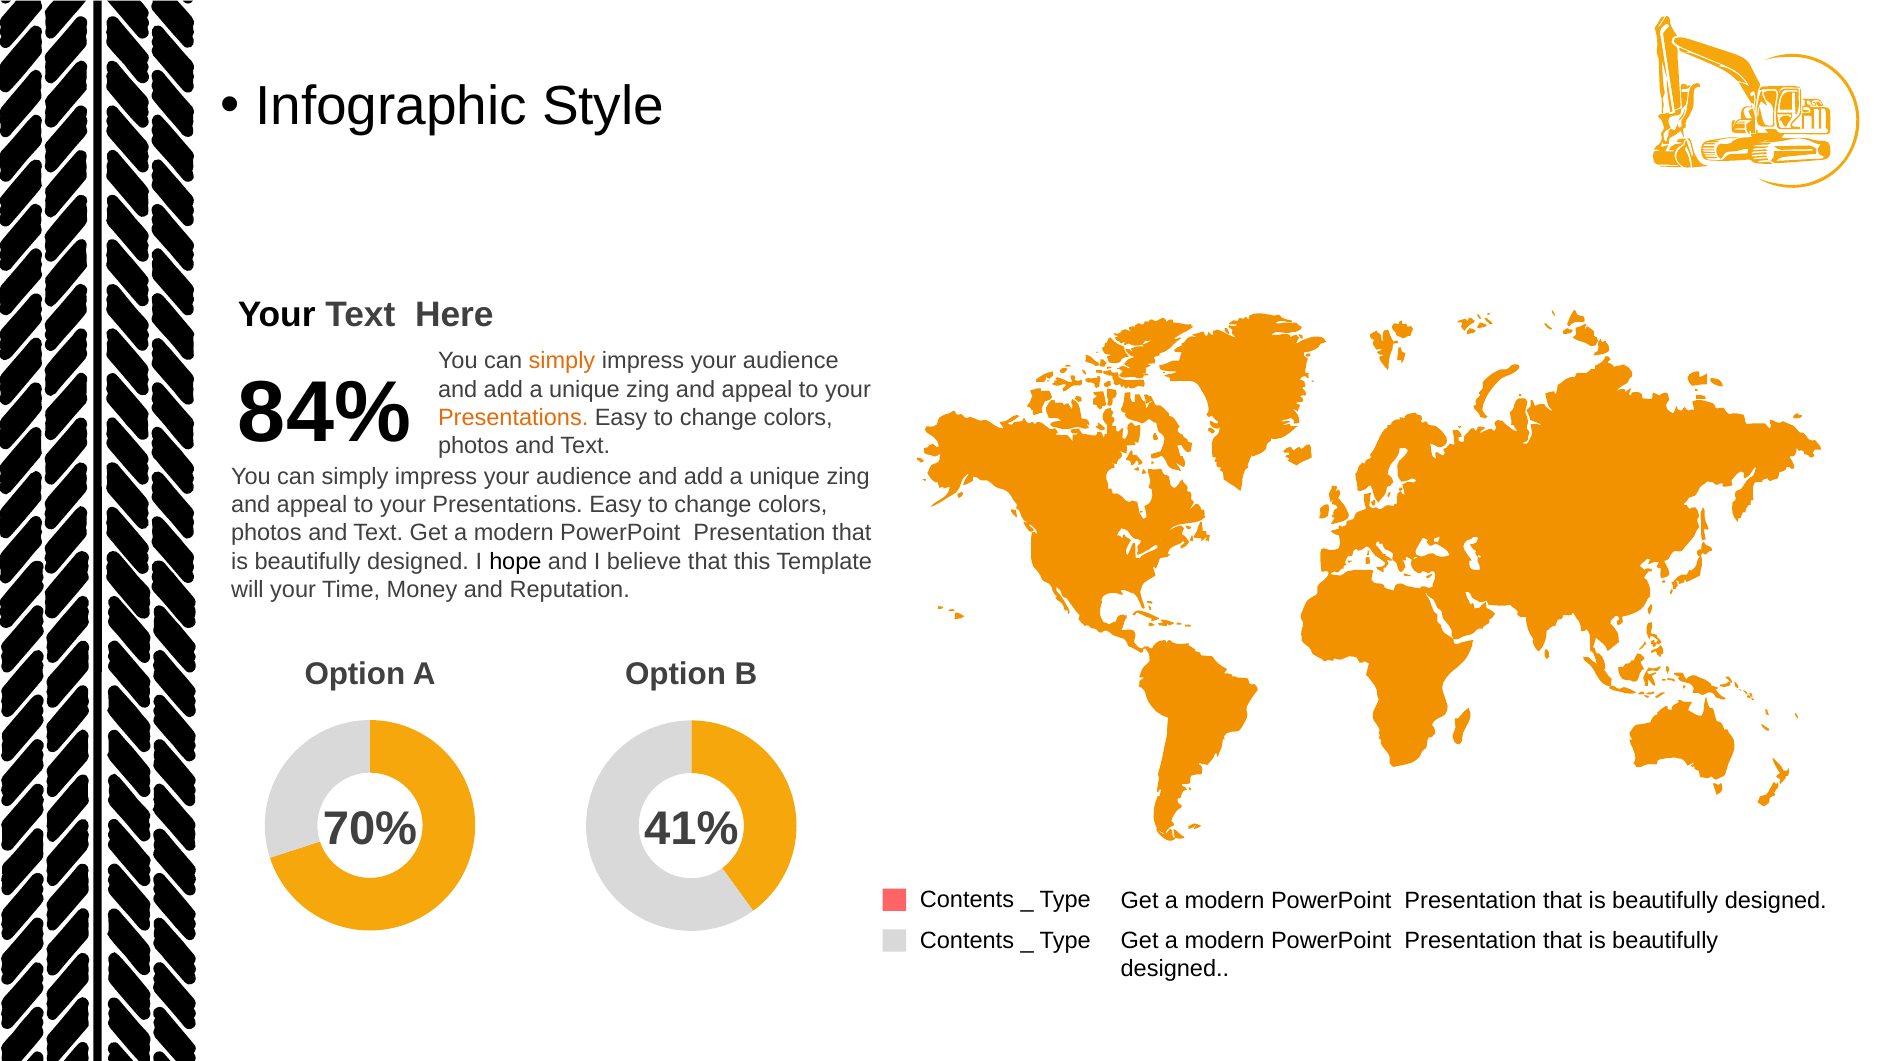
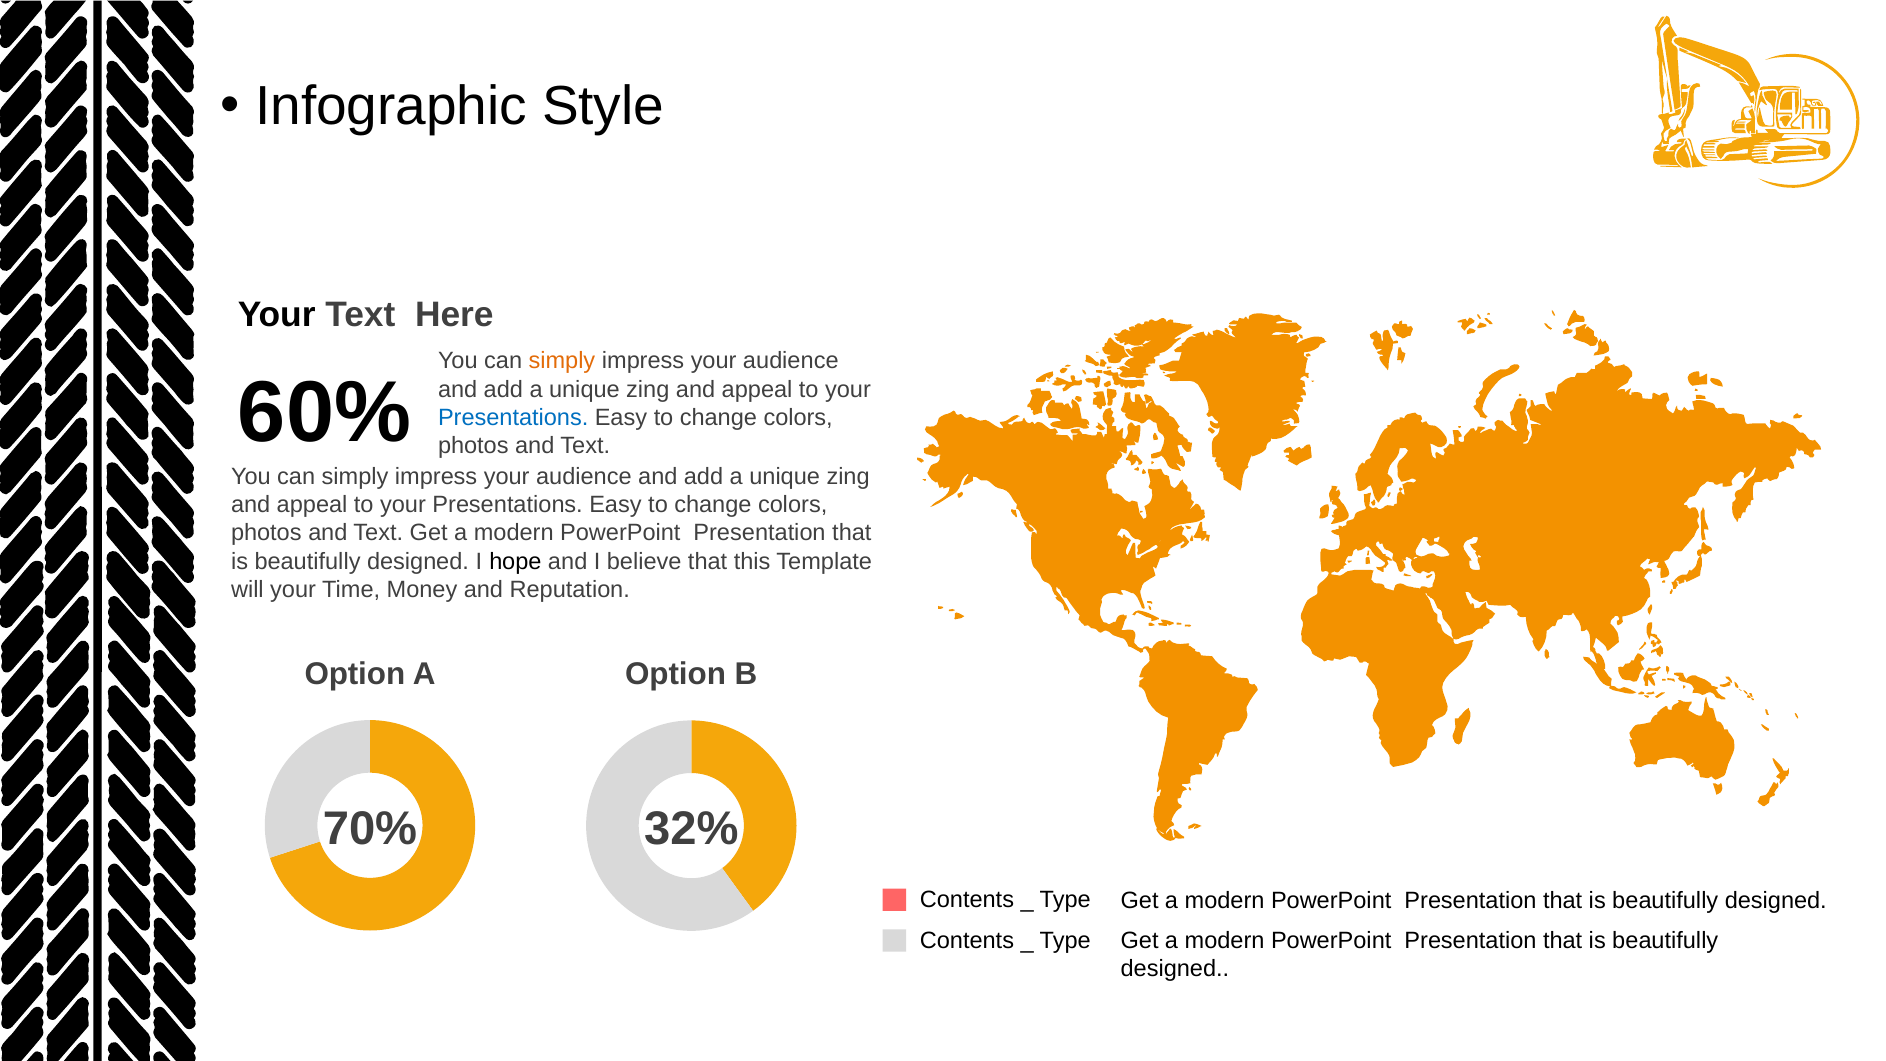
84%: 84% -> 60% (324, 413)
Presentations colour: orange -> blue (513, 418)
41%: 41% -> 32% (691, 829)
